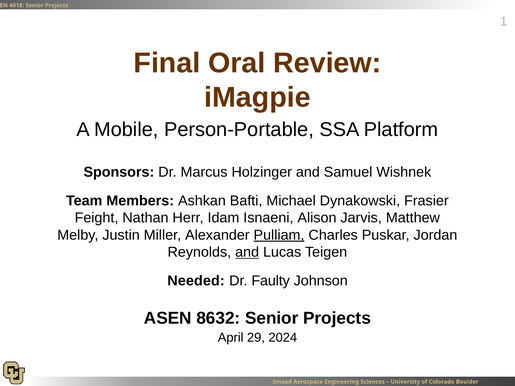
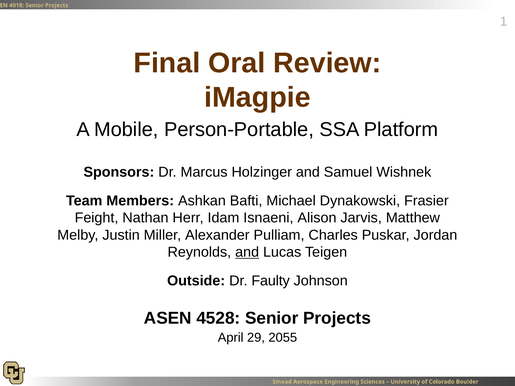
Pulliam underline: present -> none (279, 235)
Needed: Needed -> Outside (196, 281)
8632: 8632 -> 4528 (218, 318)
2024: 2024 -> 2055 (283, 338)
